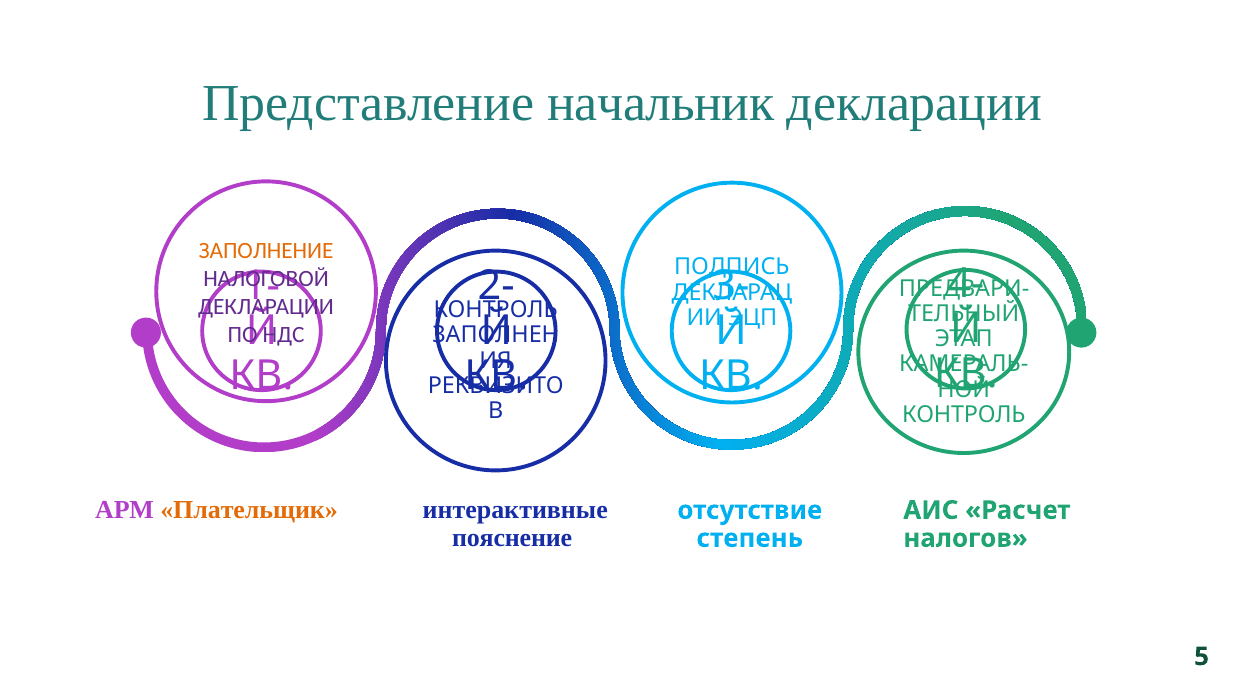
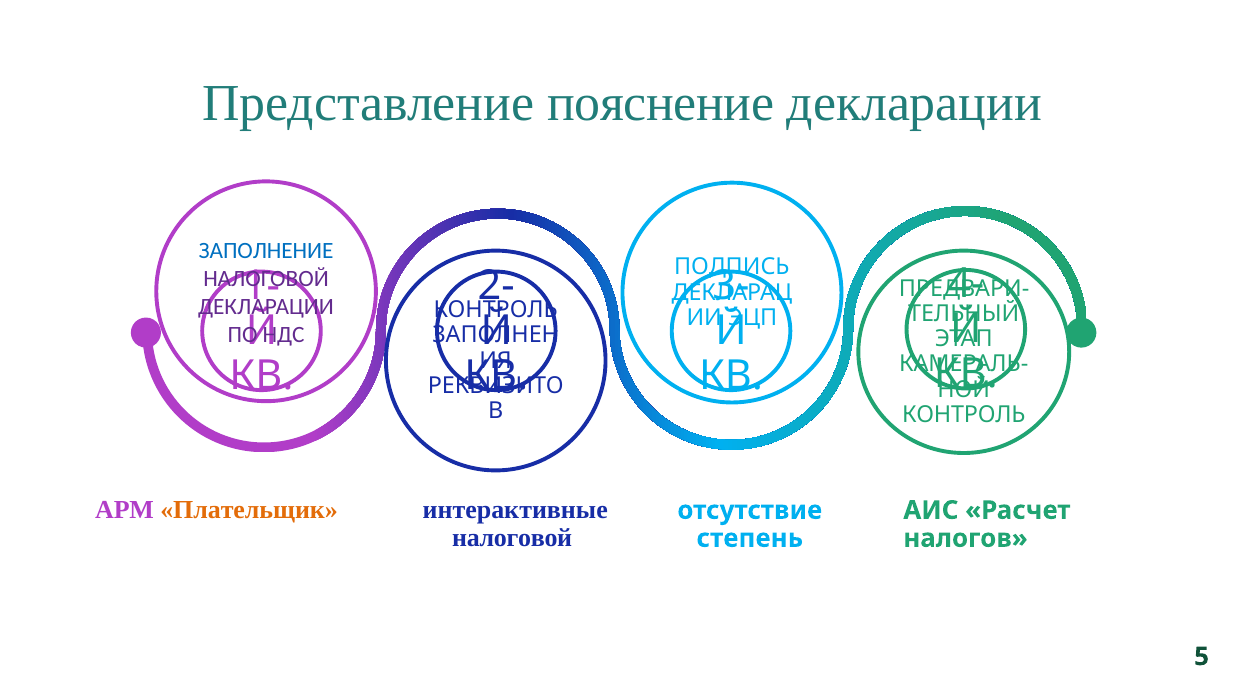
начальник: начальник -> пояснение (661, 103)
ЗАПОЛНЕНИЕ colour: orange -> blue (266, 251)
пояснение: пояснение -> налоговой (512, 539)
